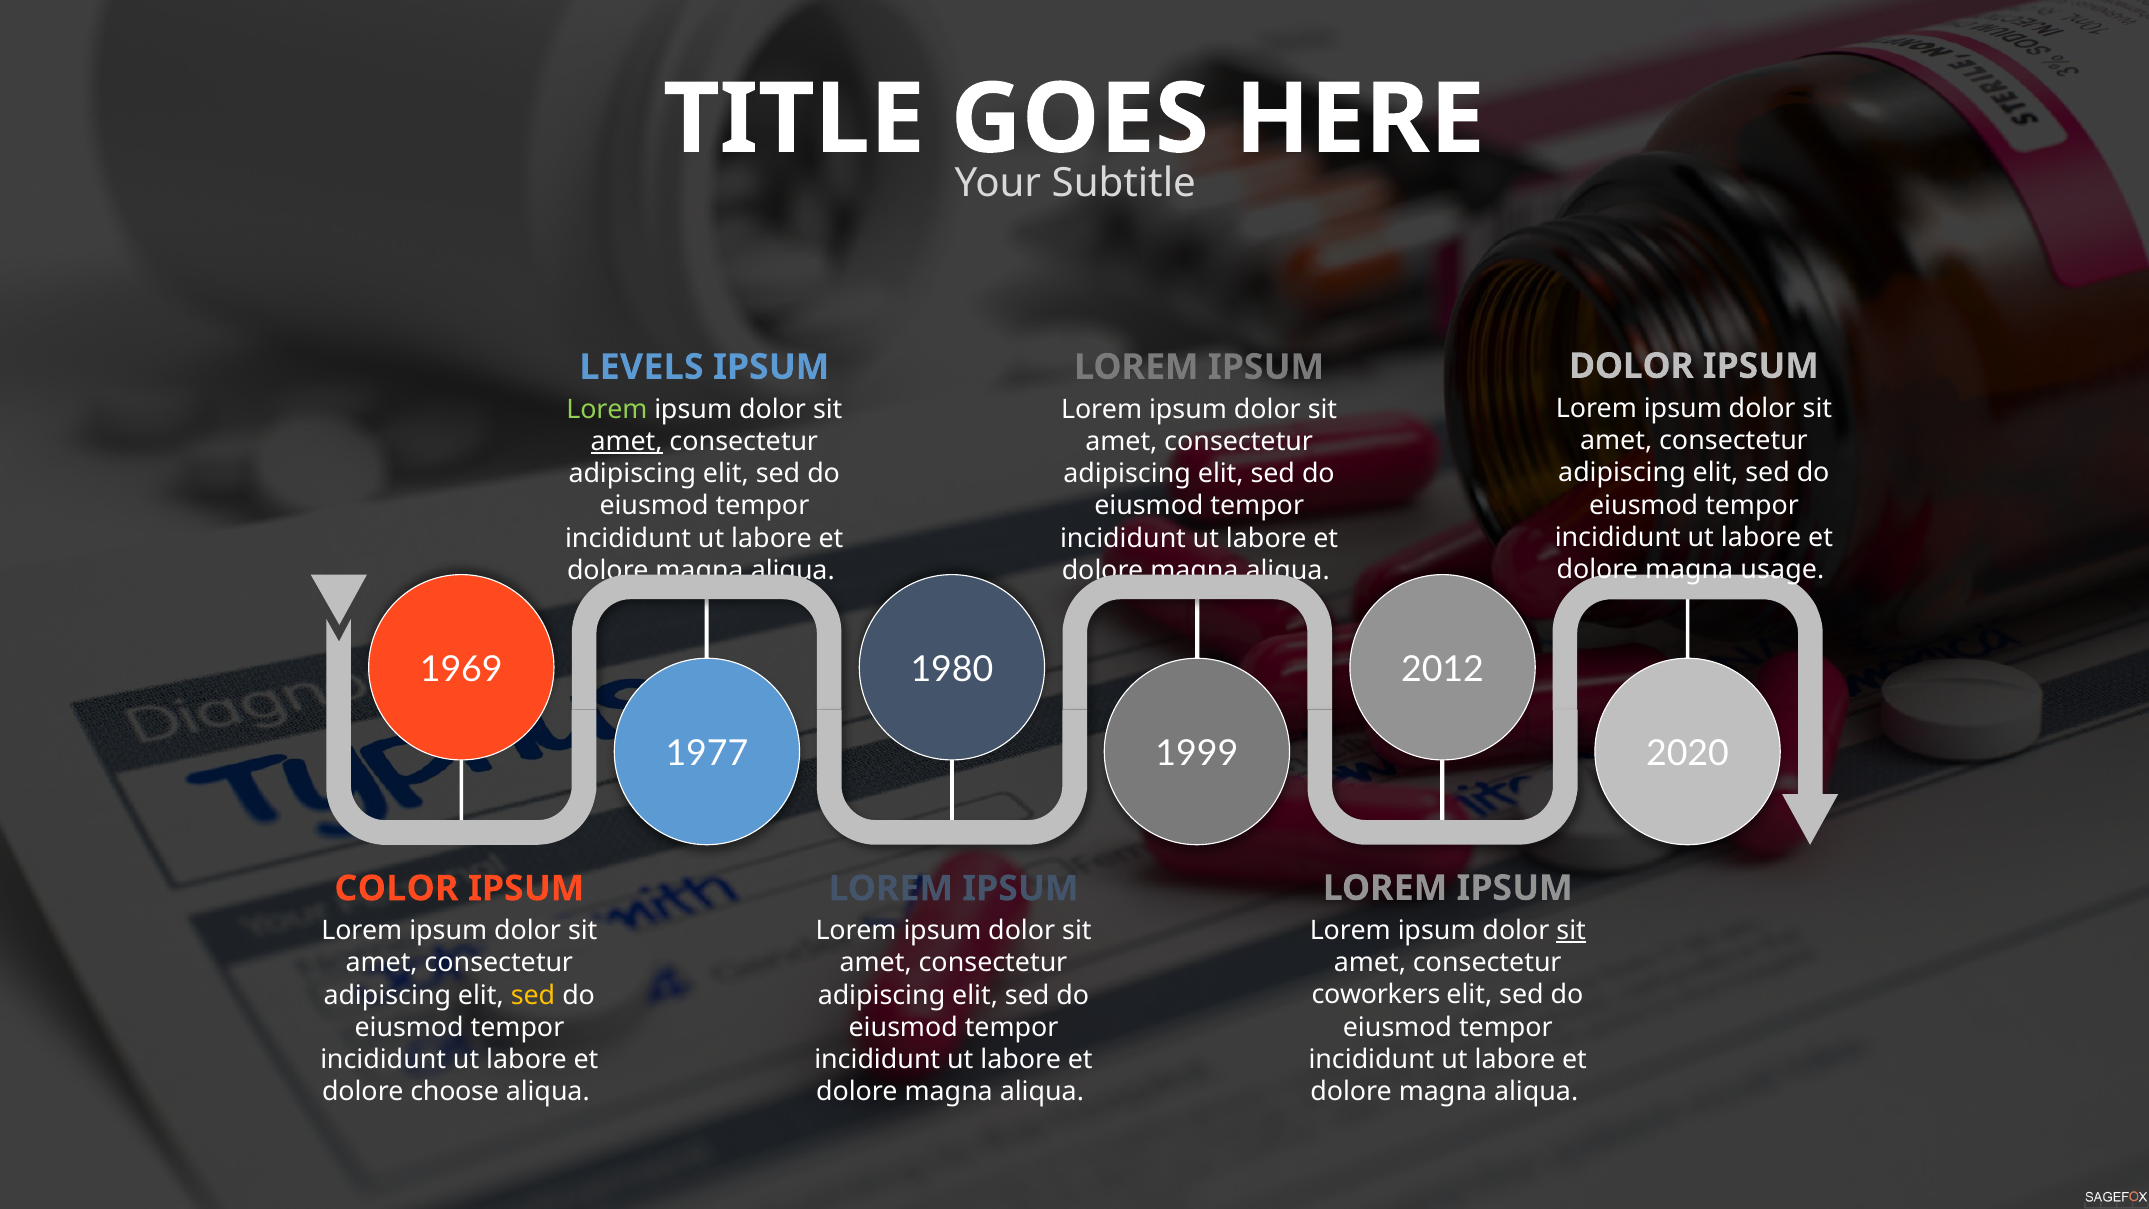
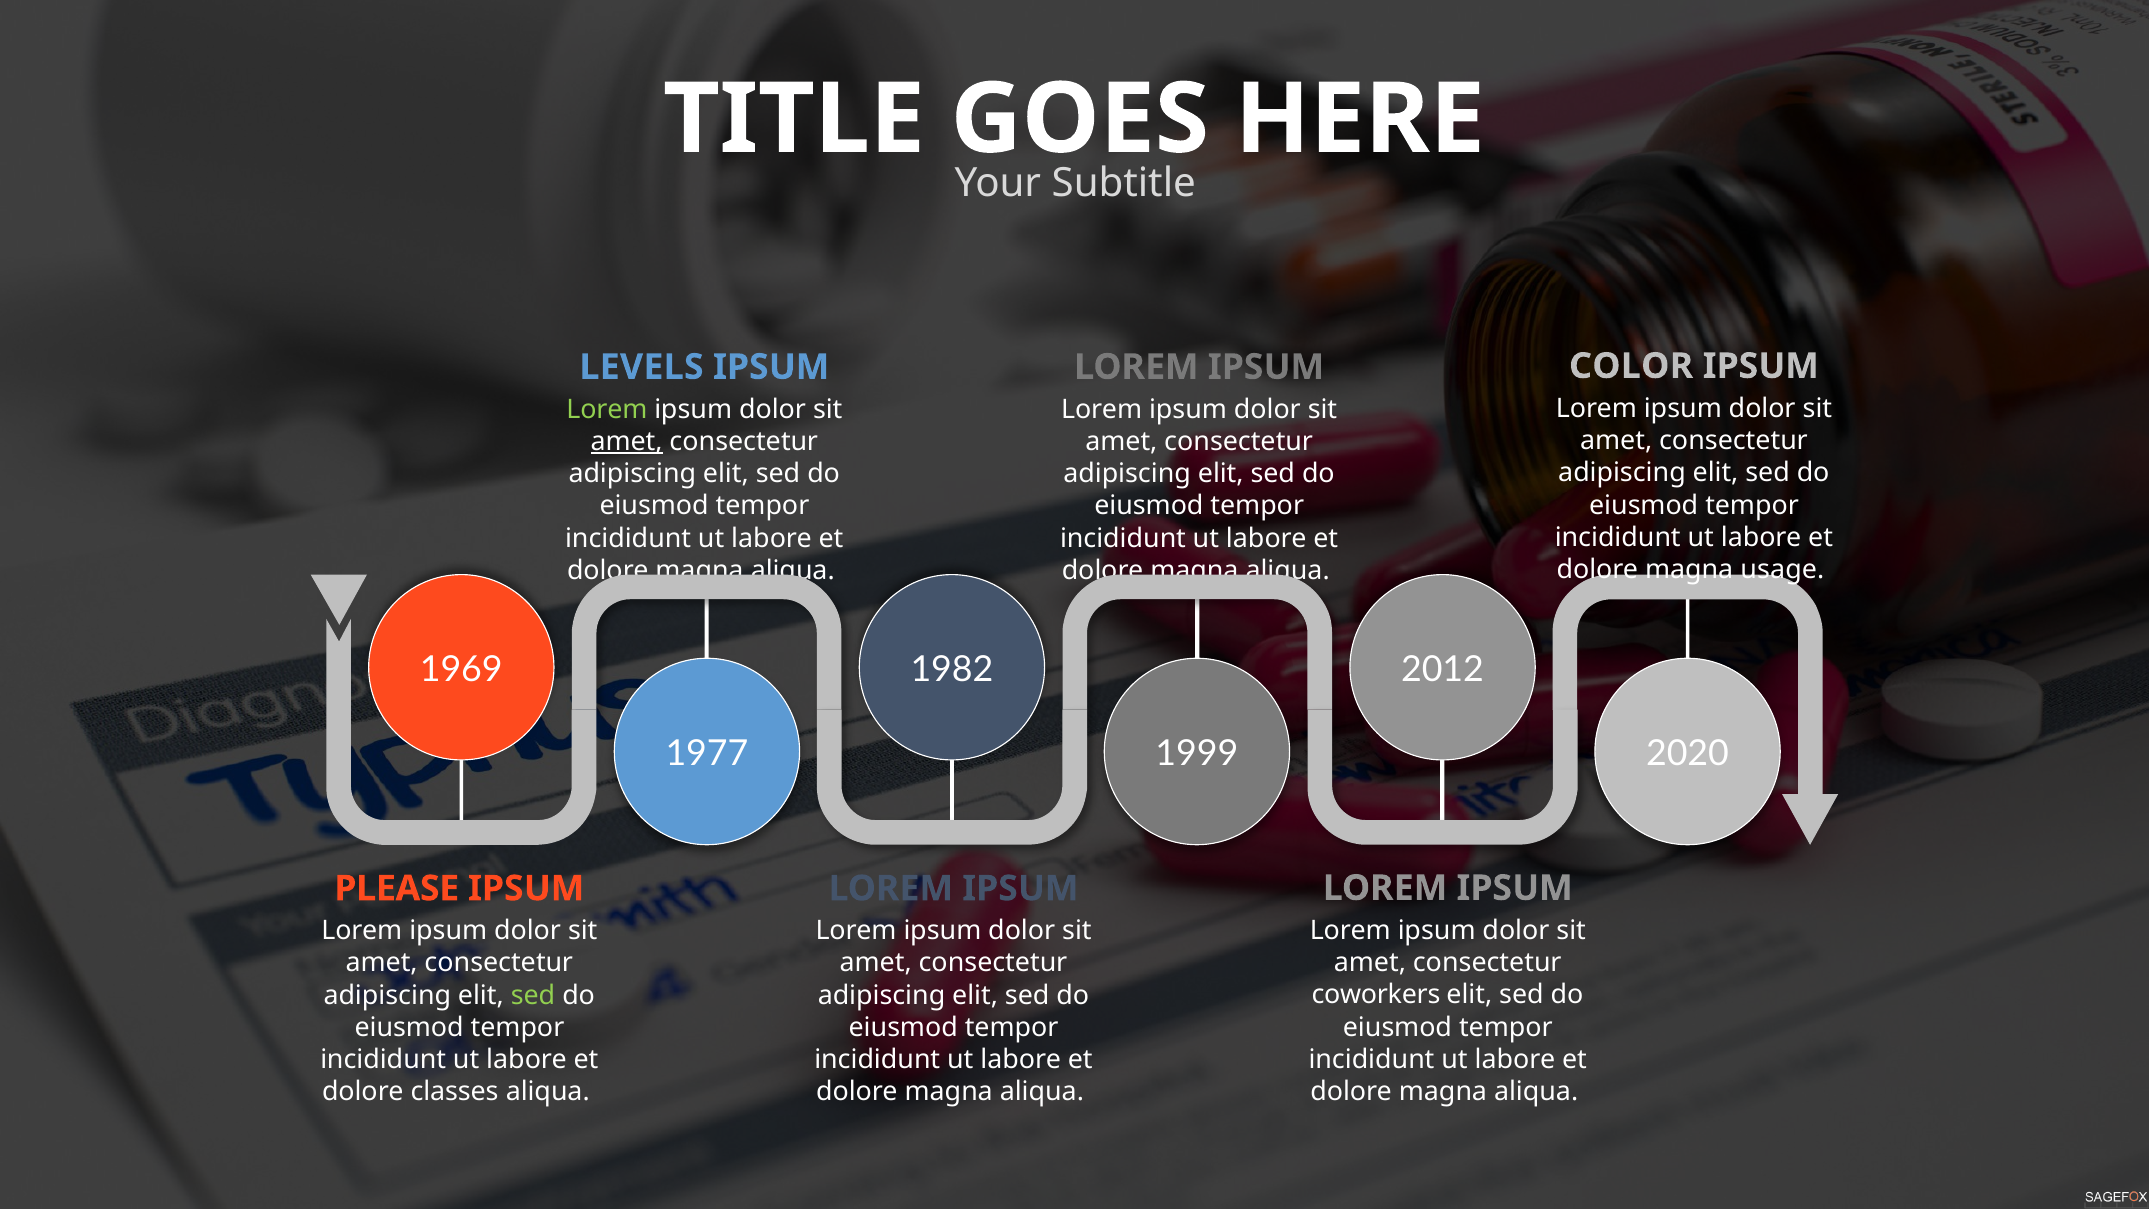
DOLOR: DOLOR -> COLOR (1631, 366)
1980: 1980 -> 1982 (952, 670)
COLOR: COLOR -> PLEASE (397, 888)
sit underline: present -> none (1571, 930)
sed colour: yellow -> light green (533, 995)
choose: choose -> classes (455, 1092)
